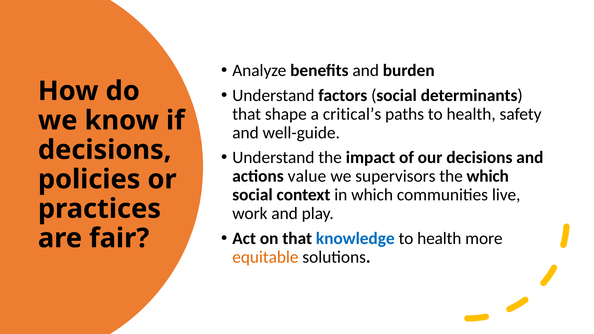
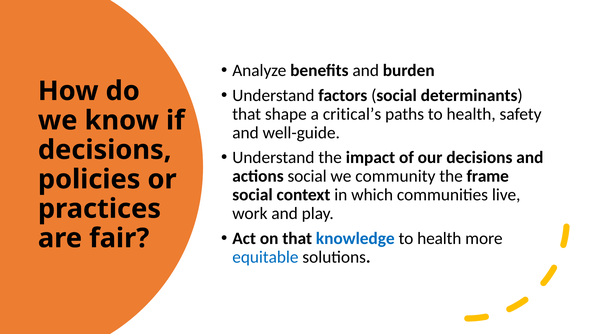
actions value: value -> social (307, 176)
supervisors: supervisors -> community (395, 176)
the which: which -> frame (488, 176)
equitable colour: orange -> blue (265, 257)
